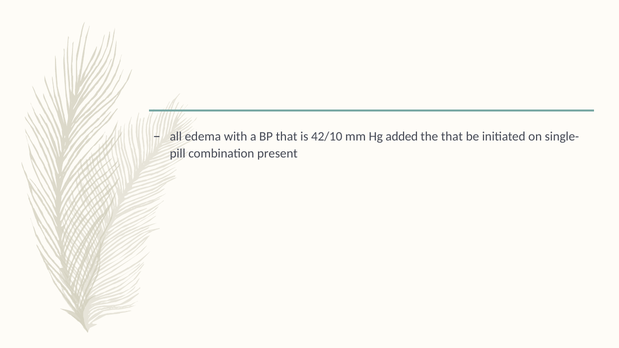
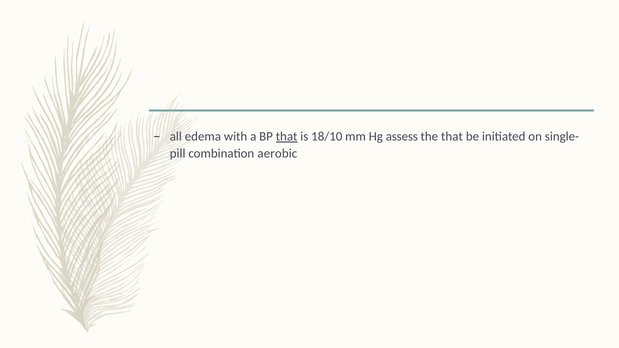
that underline: none -> present (287, 136)
42/10: 42/10 -> 18/10 (327, 136)
added: added -> assess (402, 136)
present: present -> aerobic (277, 154)
